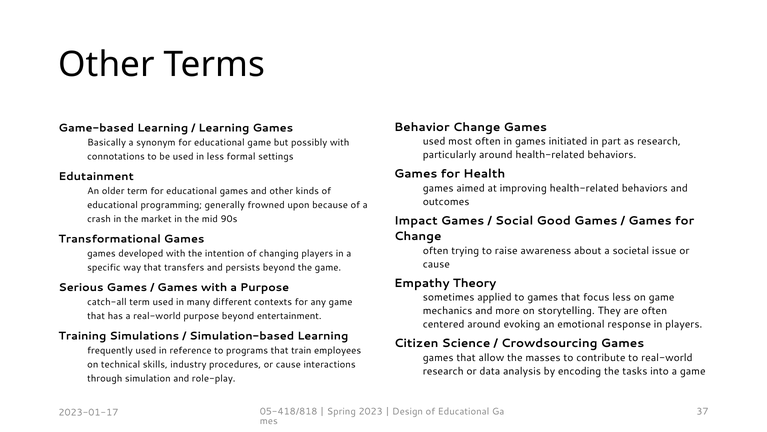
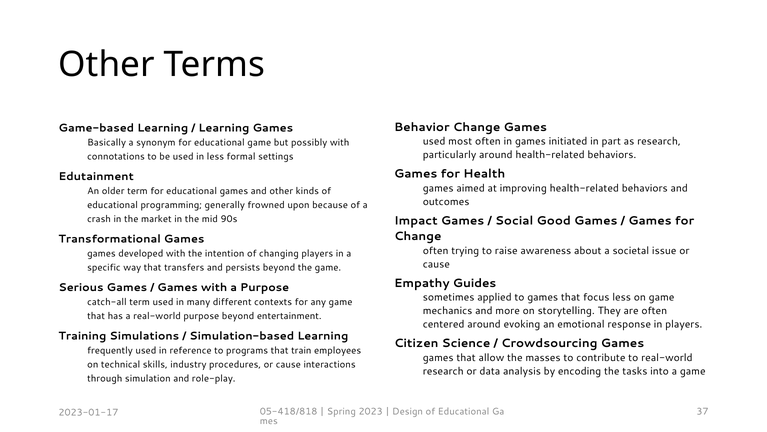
Theory: Theory -> Guides (475, 283)
